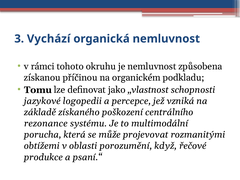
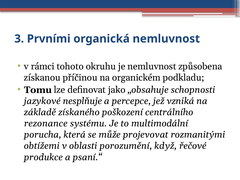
Vychází: Vychází -> Prvními (49, 39)
„vlastnost: „vlastnost -> „obsahuje (148, 90)
logopedii: logopedii -> nesplňuje (82, 101)
